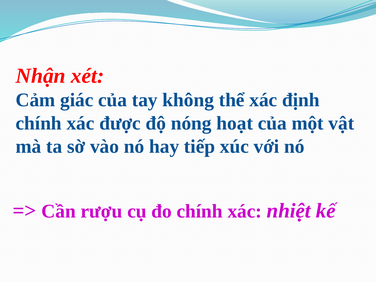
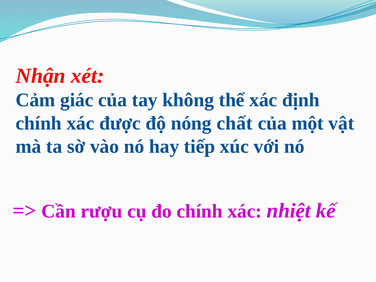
hoạt: hoạt -> chất (235, 123)
